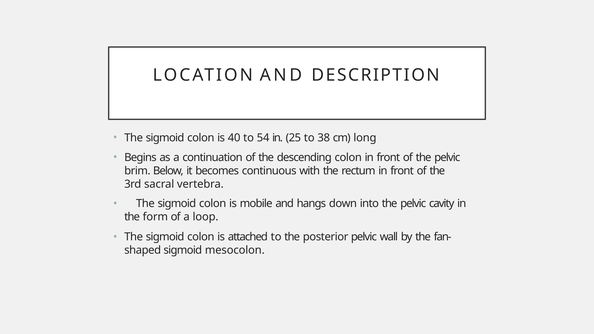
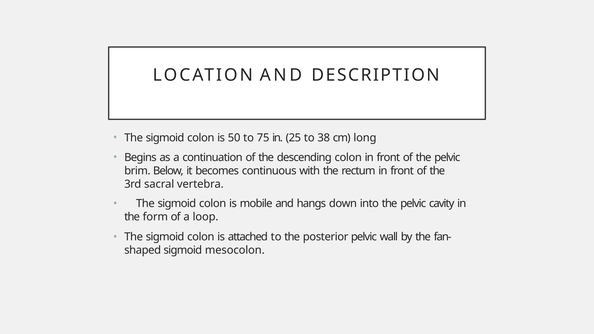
40: 40 -> 50 (234, 138)
54: 54 -> 75 (263, 138)
